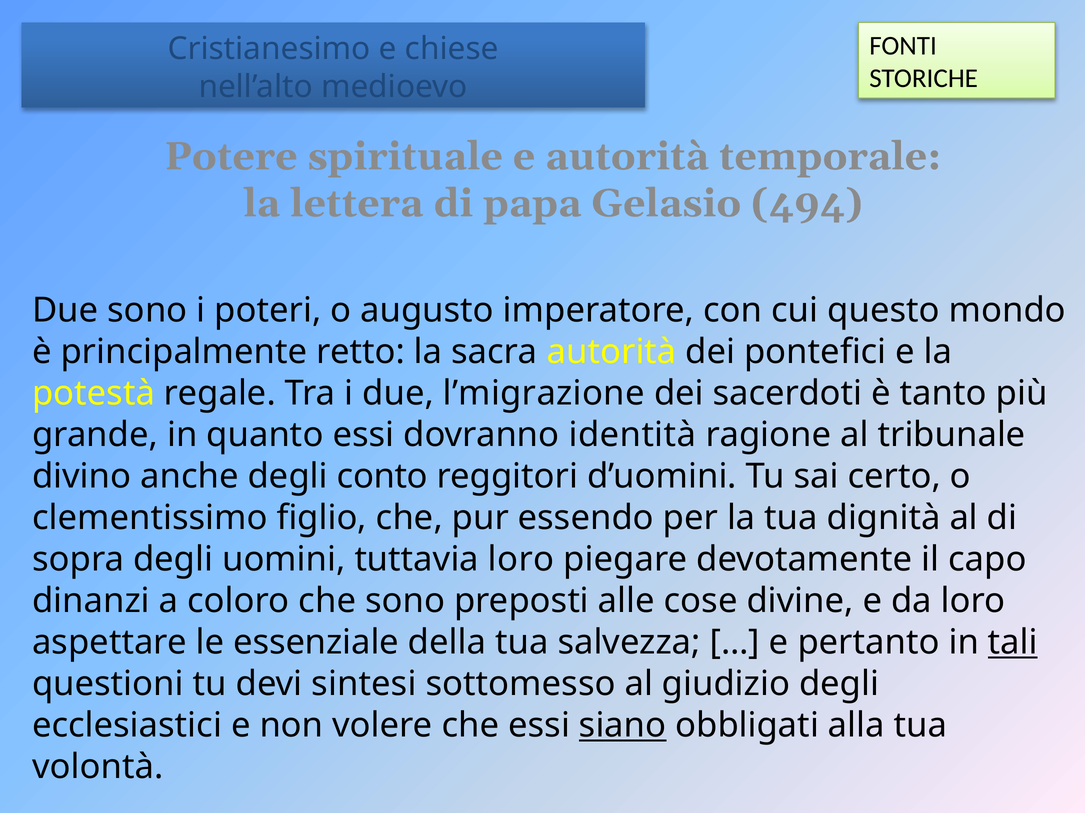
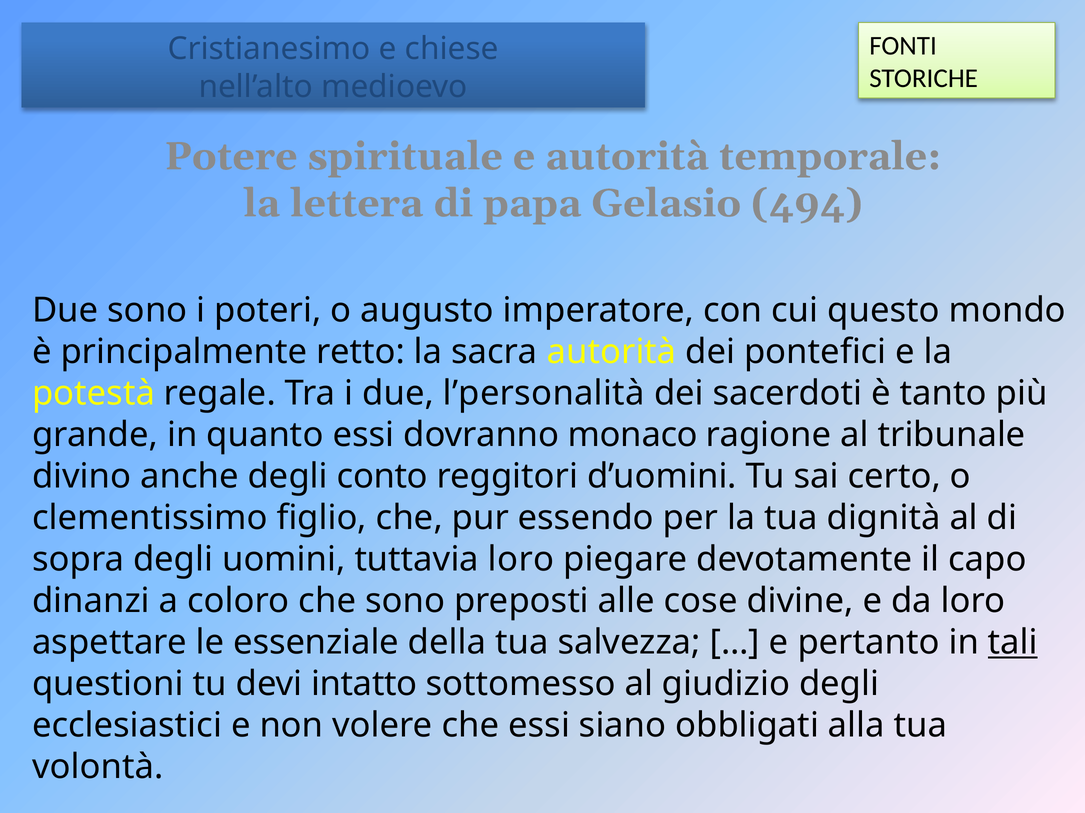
l’migrazione: l’migrazione -> l’personalità (544, 394)
identità: identità -> monaco (633, 435)
sintesi: sintesi -> intatto (364, 685)
siano underline: present -> none (623, 726)
